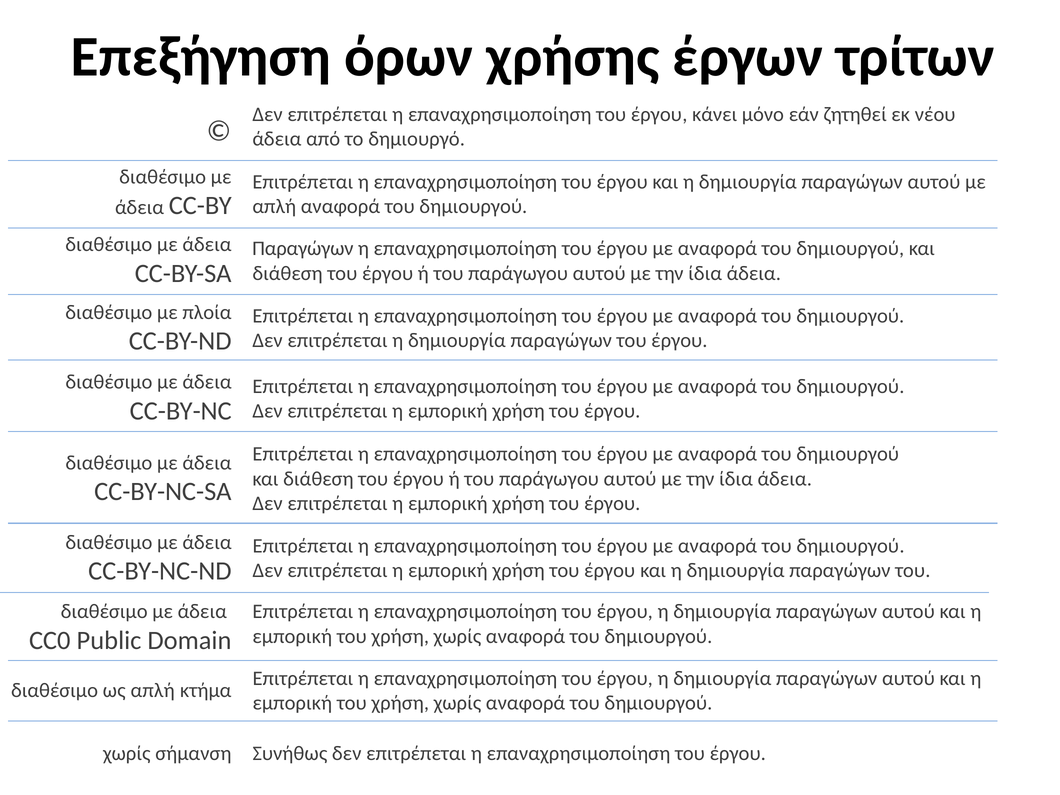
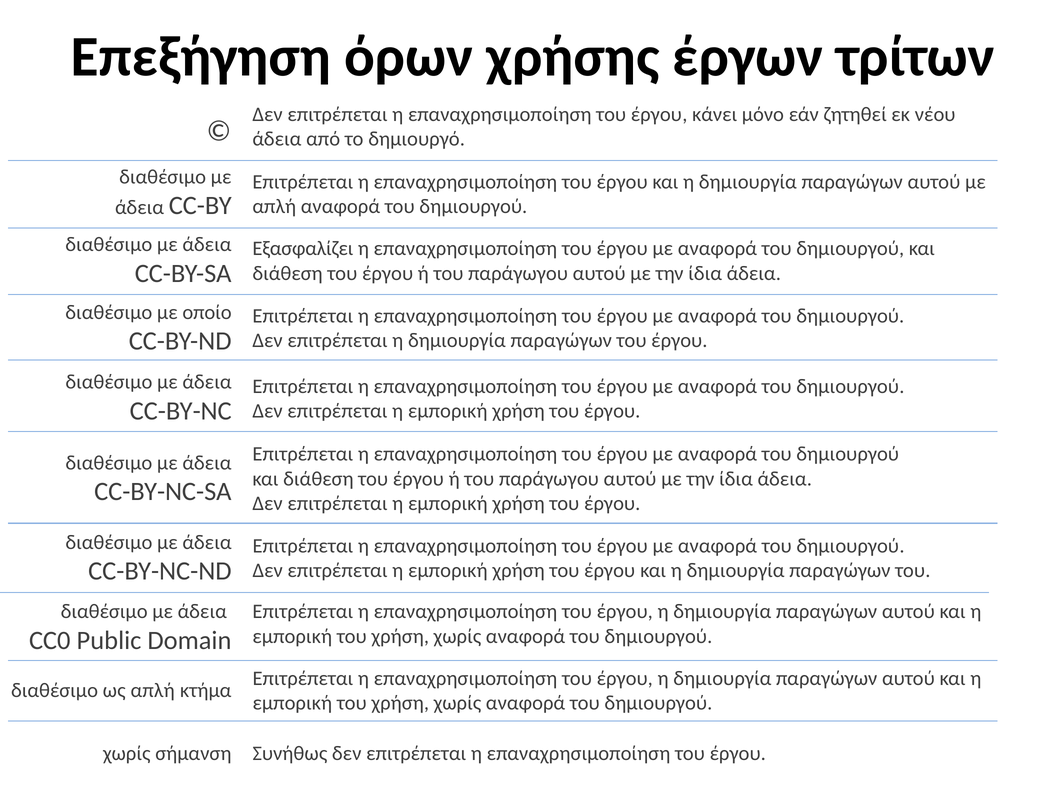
Παραγώγων: Παραγώγων -> Εξασφαλίζει (303, 249)
πλοία: πλοία -> οποίο (207, 312)
